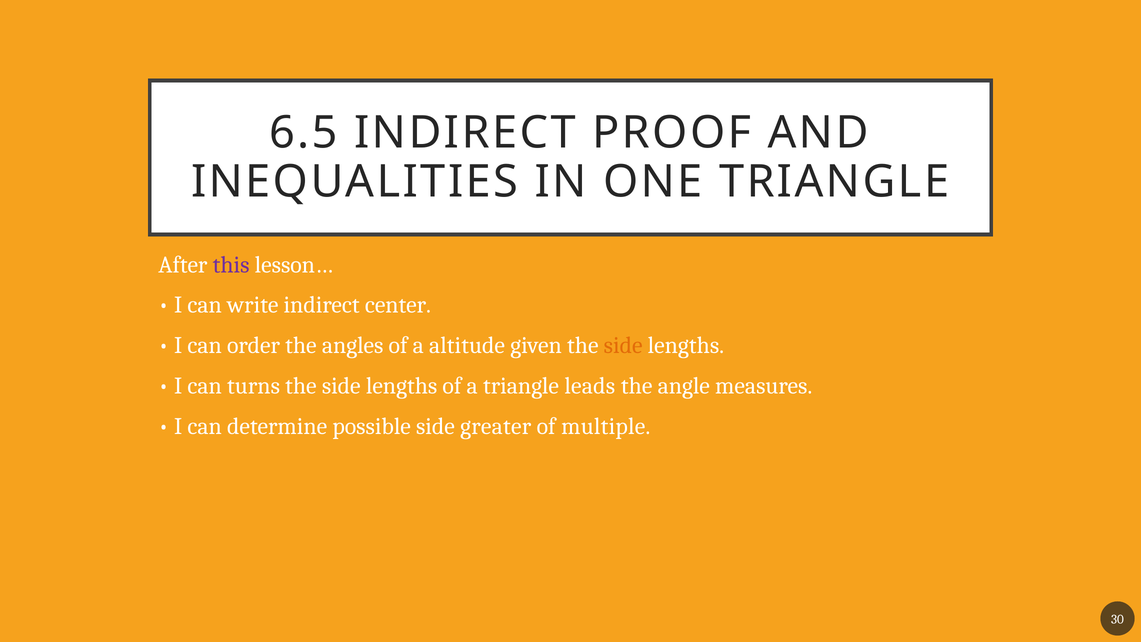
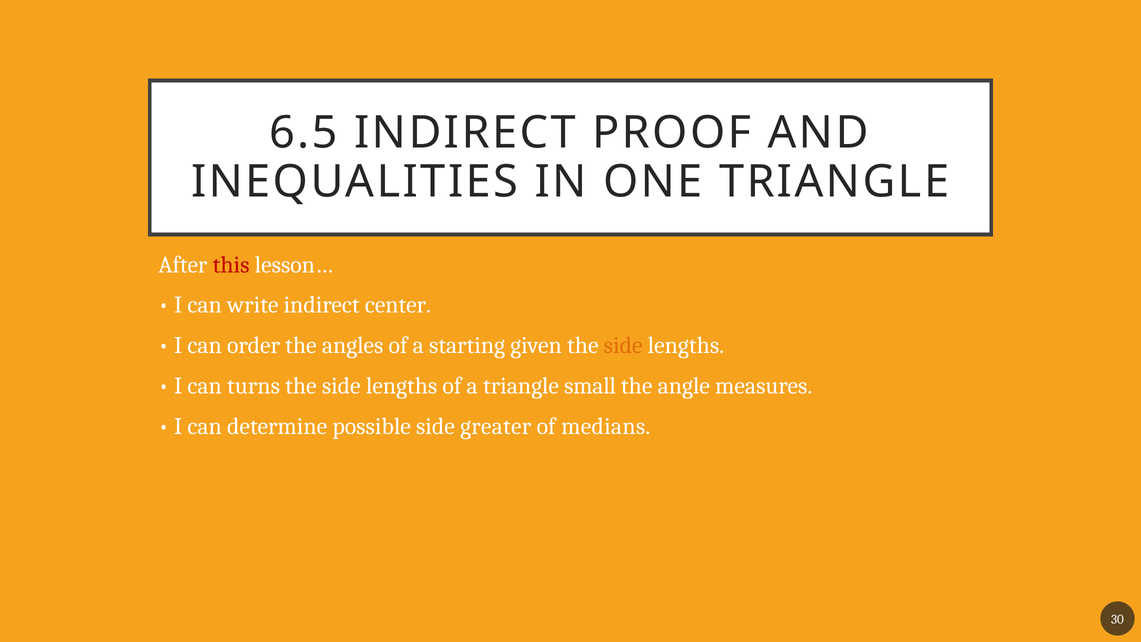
this colour: purple -> red (231, 265)
altitude: altitude -> starting (467, 345)
leads: leads -> small (590, 386)
multiple: multiple -> medians (606, 426)
